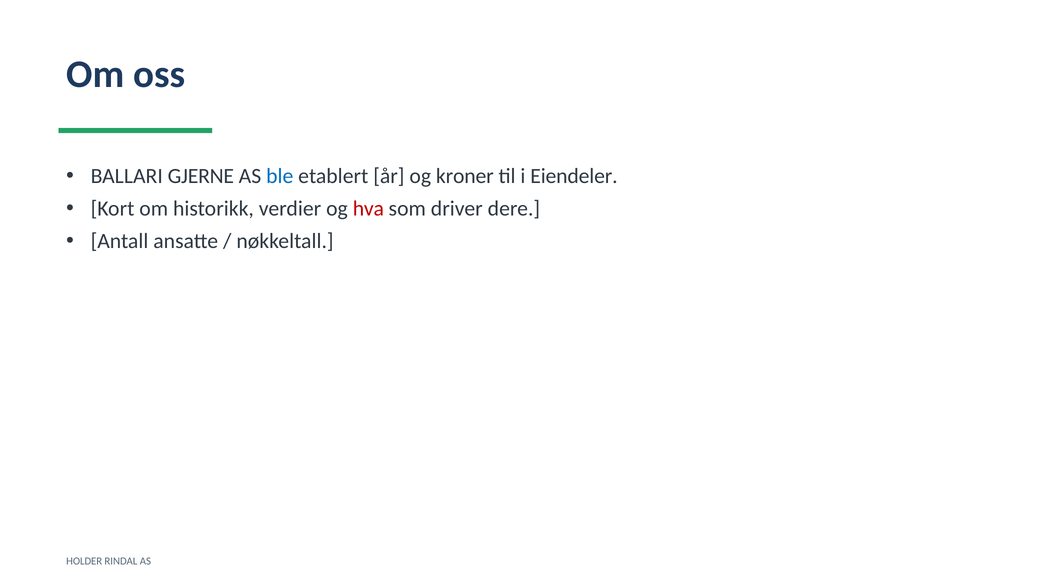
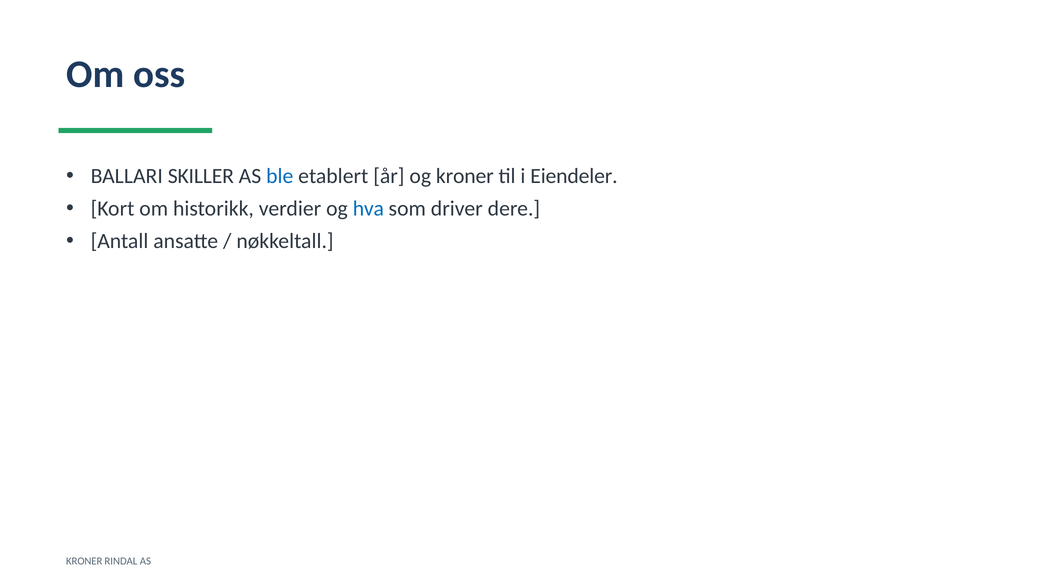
GJERNE: GJERNE -> SKILLER (201, 176)
hva colour: red -> blue (368, 209)
HOLDER: HOLDER -> KRONER (84, 562)
